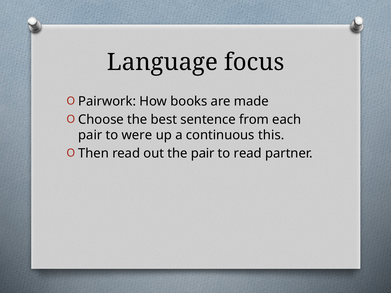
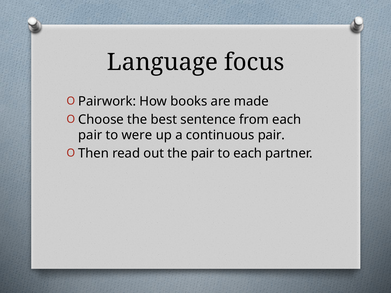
continuous this: this -> pair (271, 135)
to read: read -> each (248, 153)
